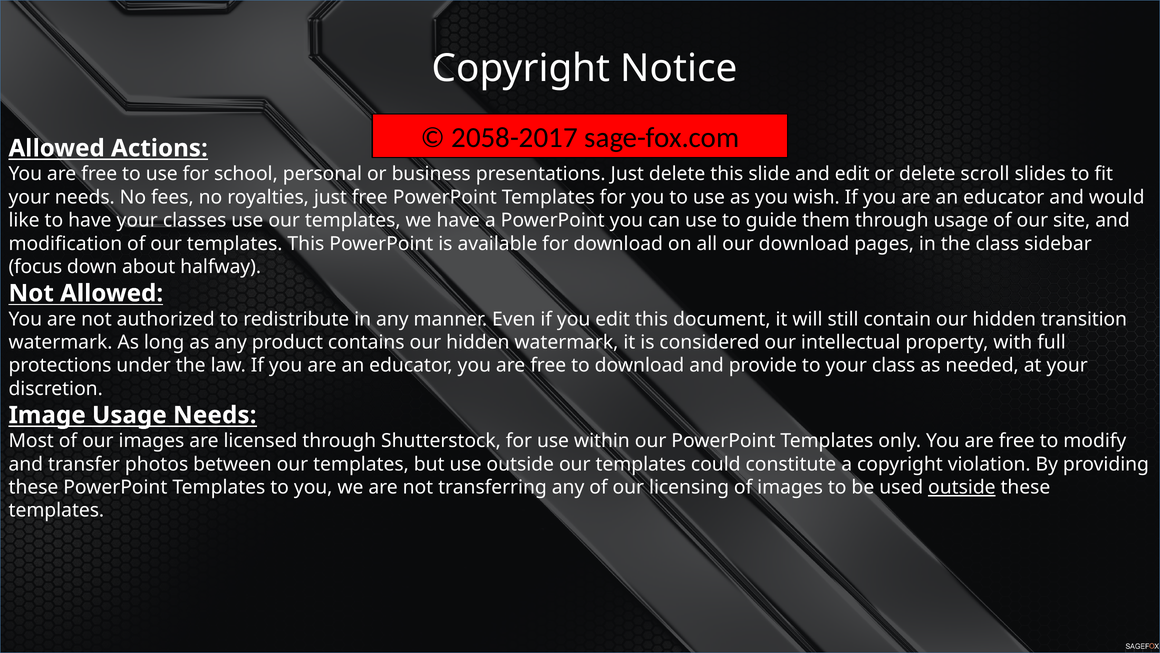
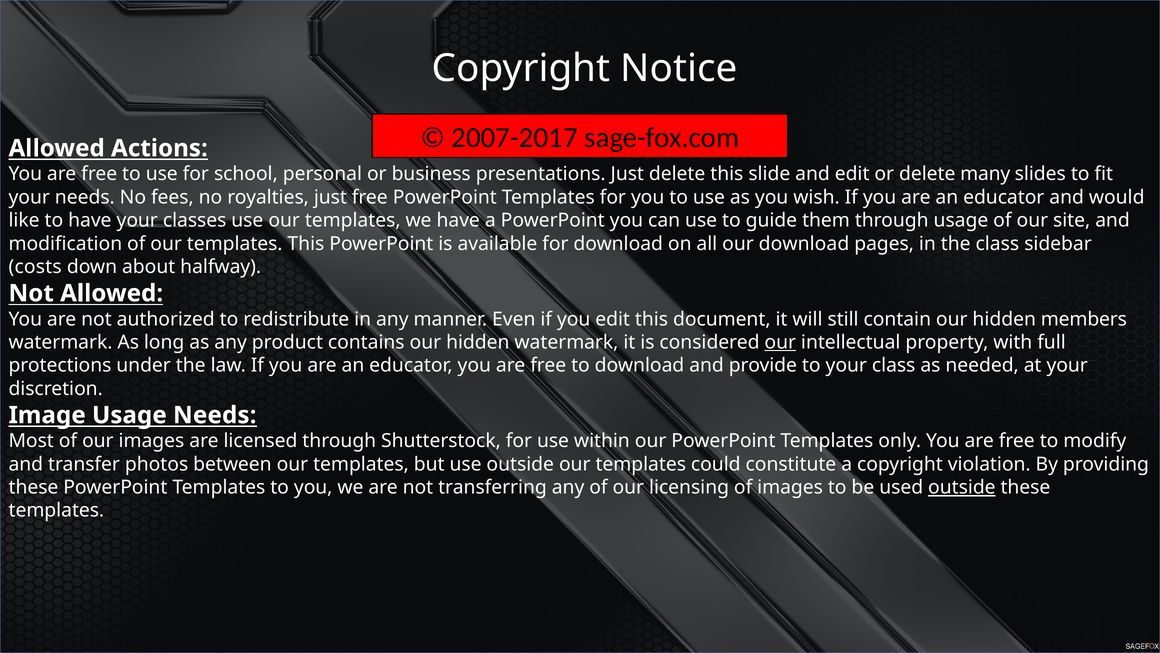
2058-2017: 2058-2017 -> 2007-2017 (515, 138)
scroll: scroll -> many (985, 174)
focus: focus -> costs (35, 267)
transition: transition -> members (1084, 319)
our underline: none -> present (780, 342)
